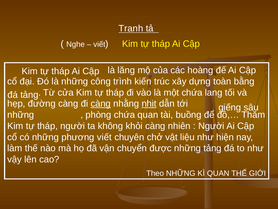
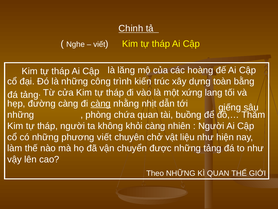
Tranh: Tranh -> Chinh (131, 28)
một chứa: chứa -> xứng (192, 92)
nhịt underline: present -> none (149, 103)
